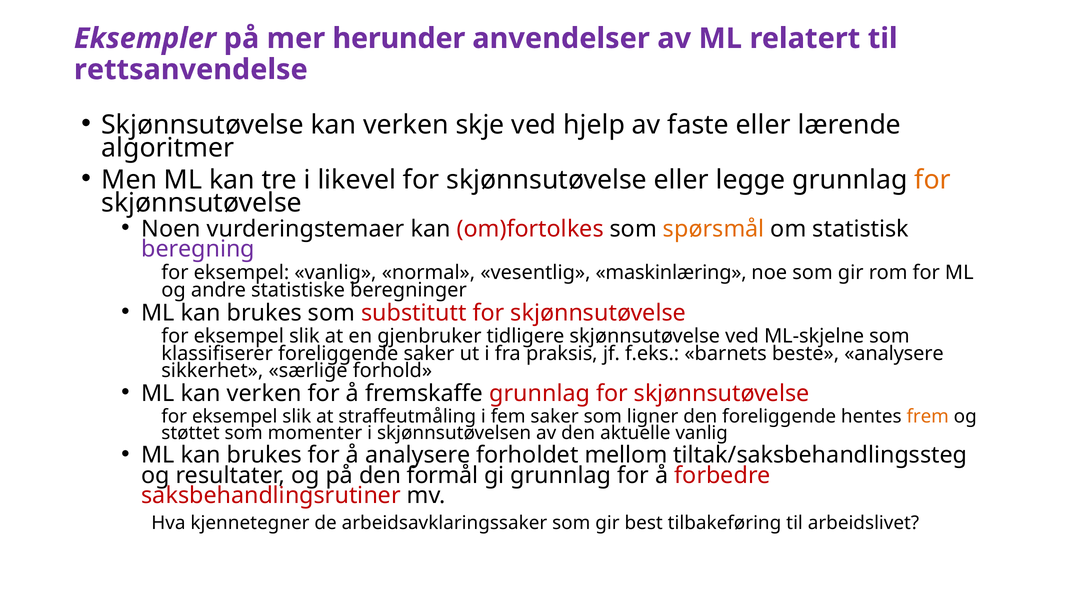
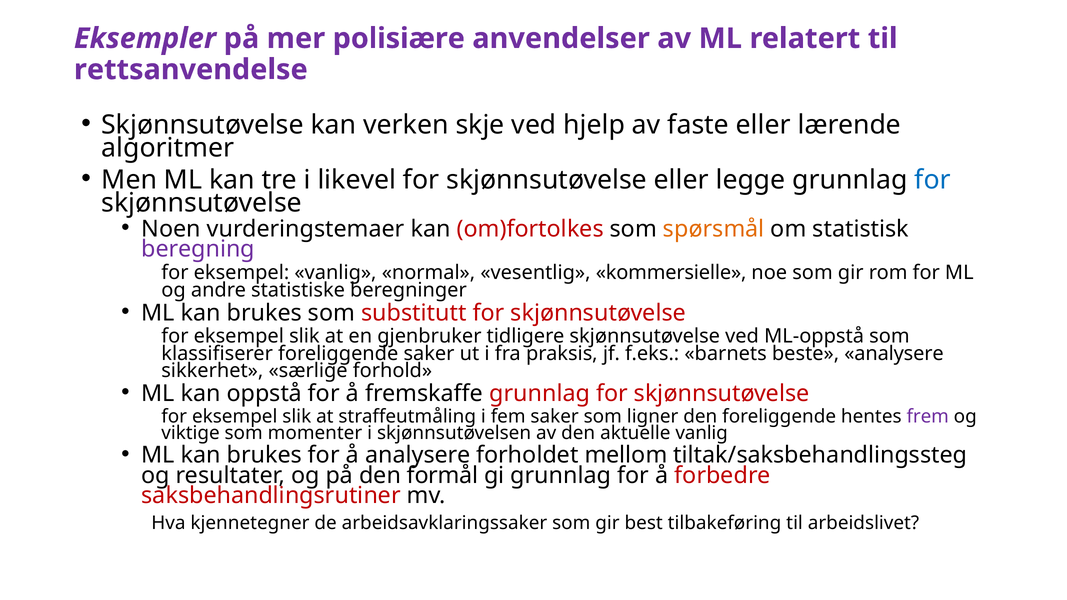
herunder: herunder -> polisiære (399, 38)
for colour: orange -> blue (933, 180)
maskinlæring: maskinlæring -> kommersielle (671, 273)
ML-skjelne: ML-skjelne -> ML-oppstå (814, 336)
ML kan verken: verken -> oppstå (264, 394)
frem colour: orange -> purple (928, 417)
støttet: støttet -> viktige (191, 433)
